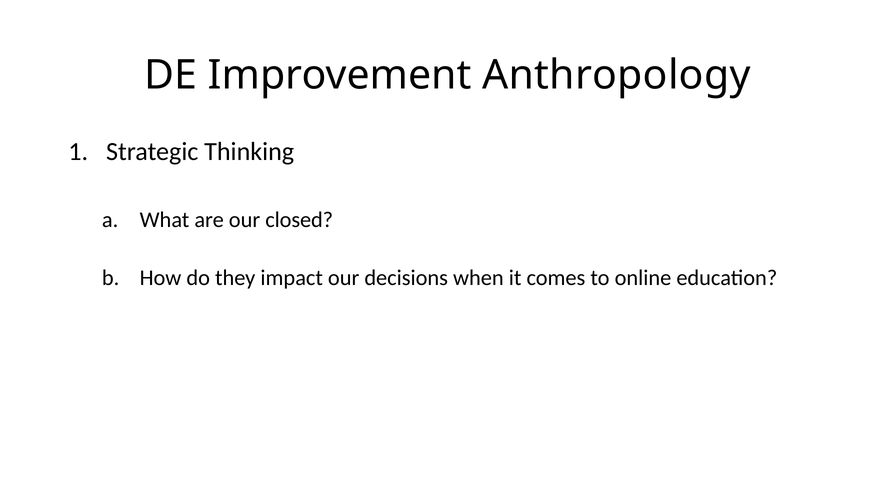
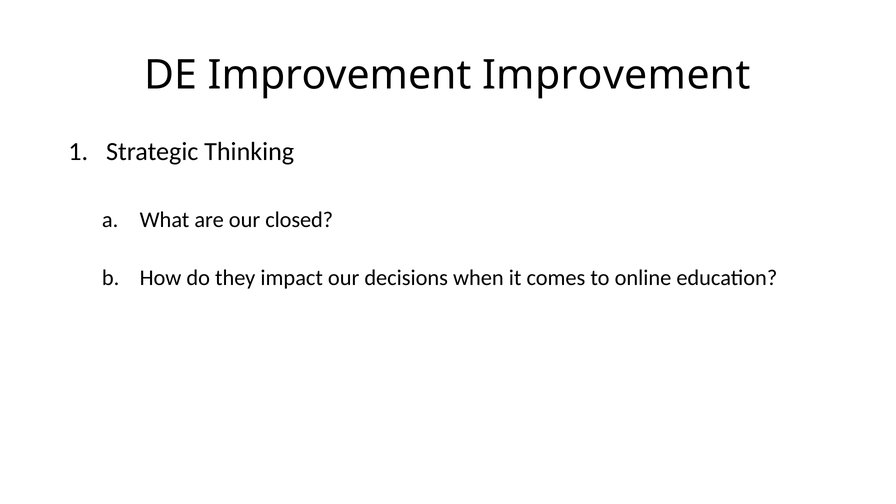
Improvement Anthropology: Anthropology -> Improvement (616, 75)
